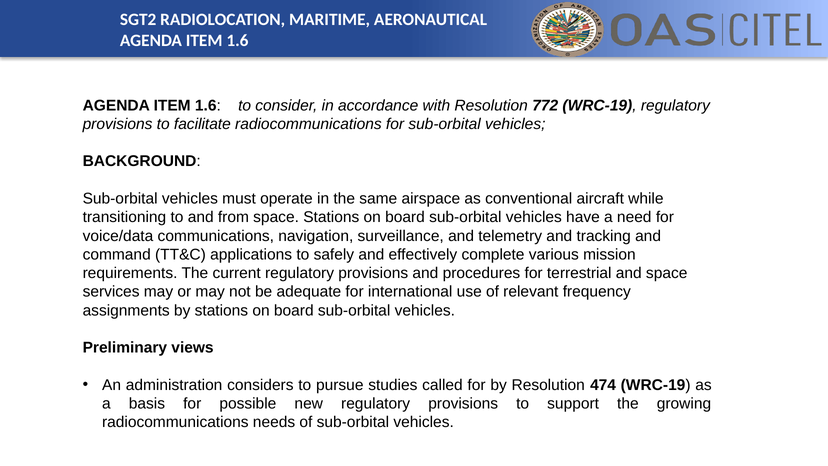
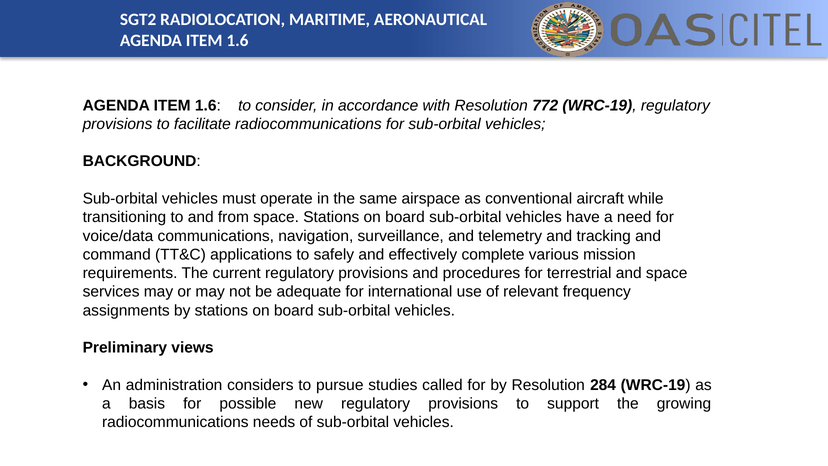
474: 474 -> 284 (603, 385)
